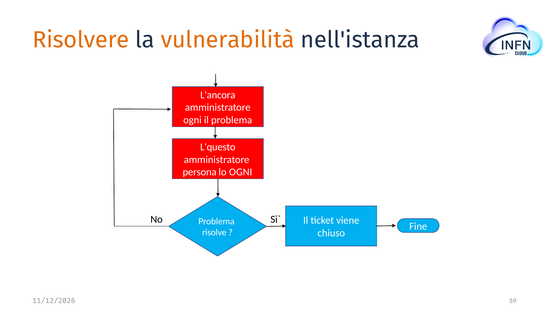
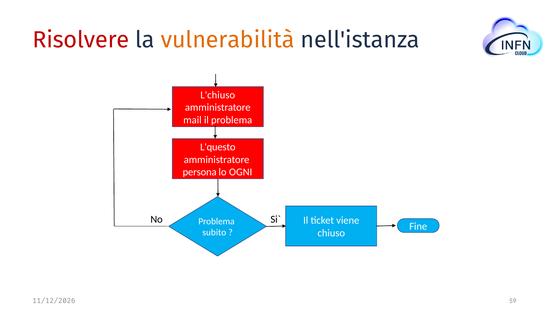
Risolvere colour: orange -> red (81, 40)
L'ancora: L'ancora -> L'chiuso (218, 95)
ogni: ogni -> mail (192, 120)
risolve: risolve -> subito (214, 232)
